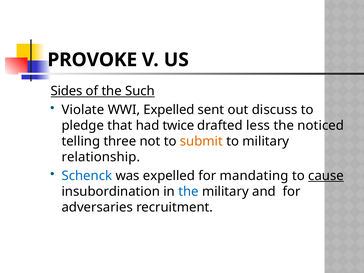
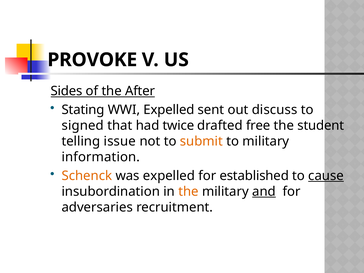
Such: Such -> After (140, 91)
Violate: Violate -> Stating (83, 110)
pledge: pledge -> signed (83, 125)
less: less -> free (258, 125)
noticed: noticed -> student (321, 125)
three: three -> issue (120, 141)
relationship: relationship -> information (101, 157)
Schenck colour: blue -> orange (87, 176)
mandating: mandating -> established (254, 176)
the colour: blue -> orange (188, 192)
and underline: none -> present (264, 192)
